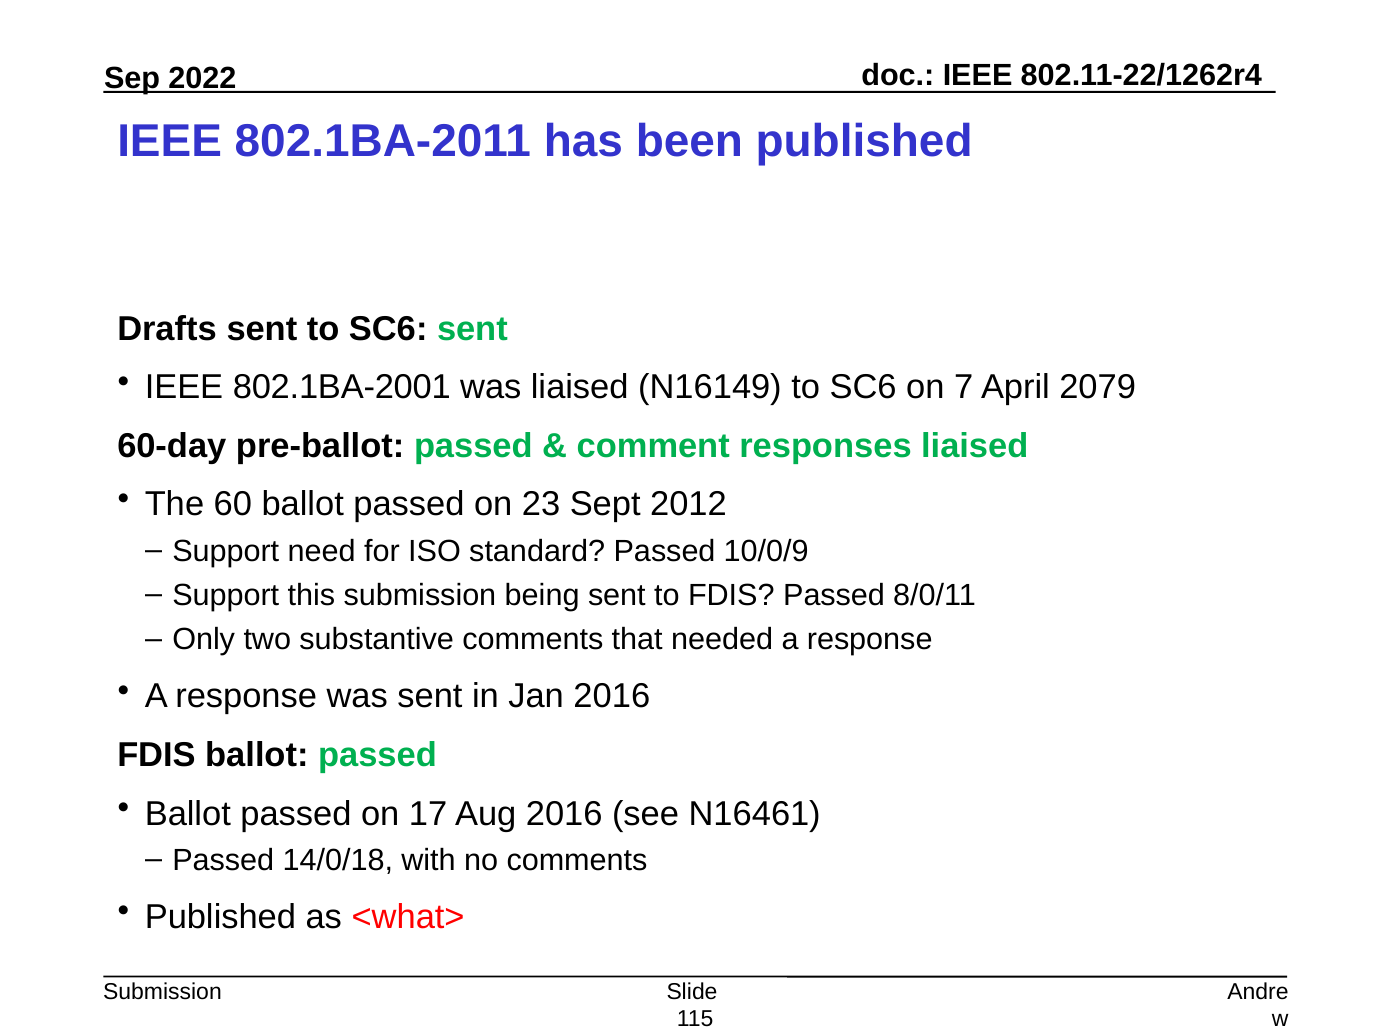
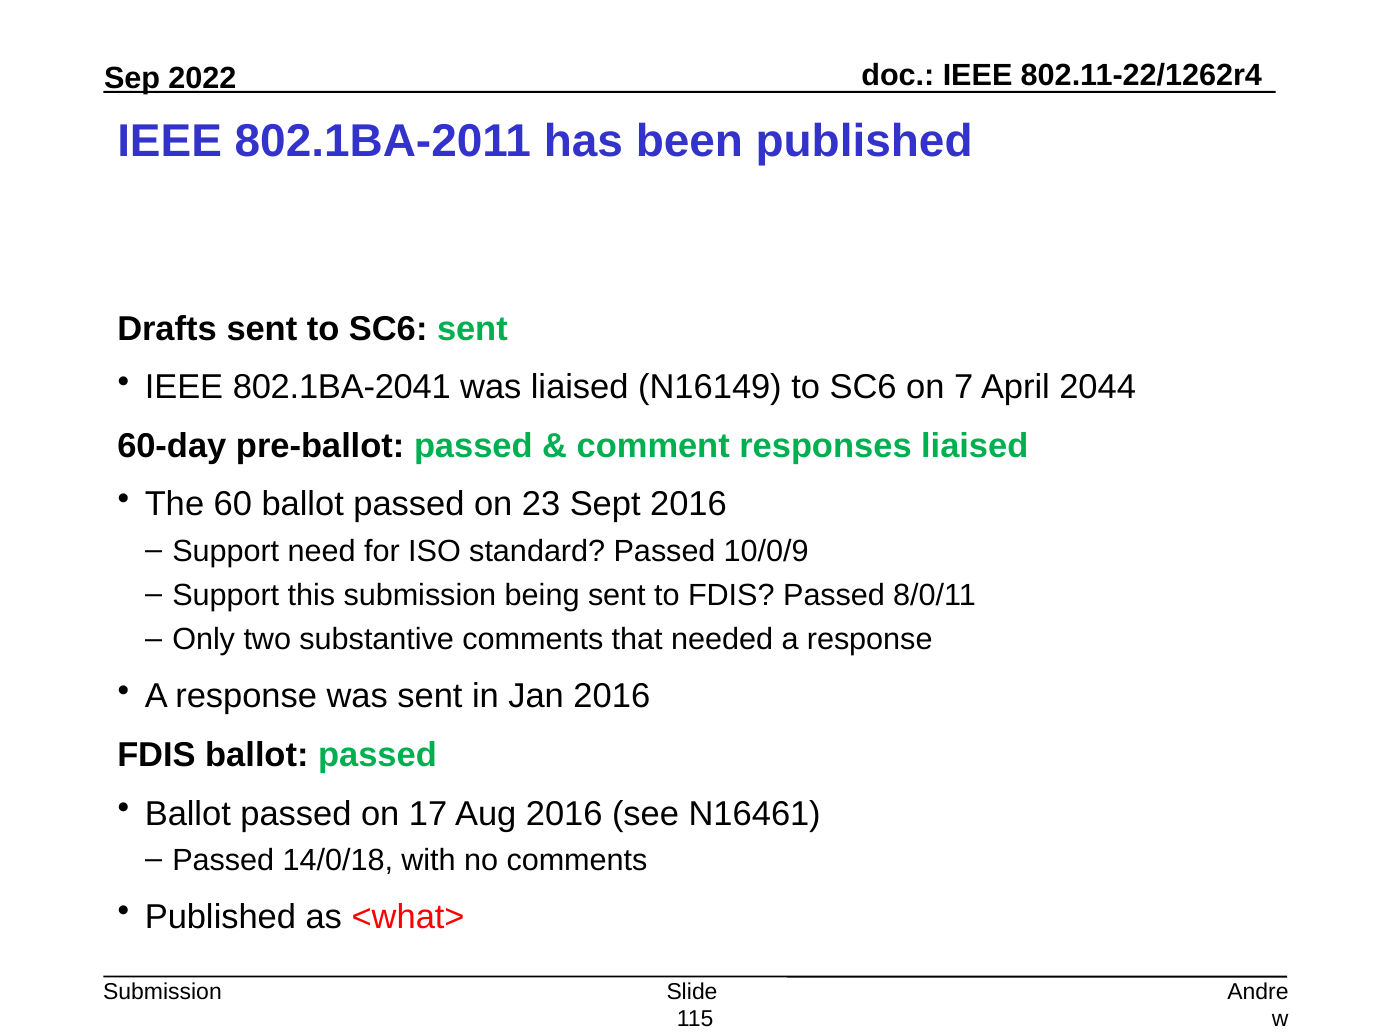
802.1BA-2001: 802.1BA-2001 -> 802.1BA-2041 (342, 387)
2079: 2079 -> 2044 (1098, 387)
Sept 2012: 2012 -> 2016 (688, 505)
